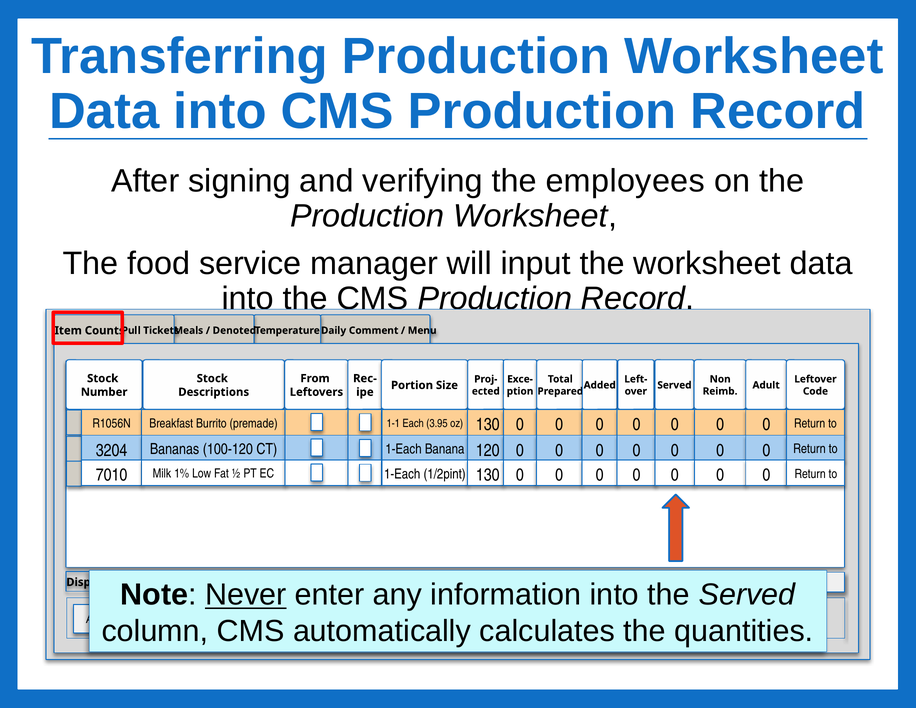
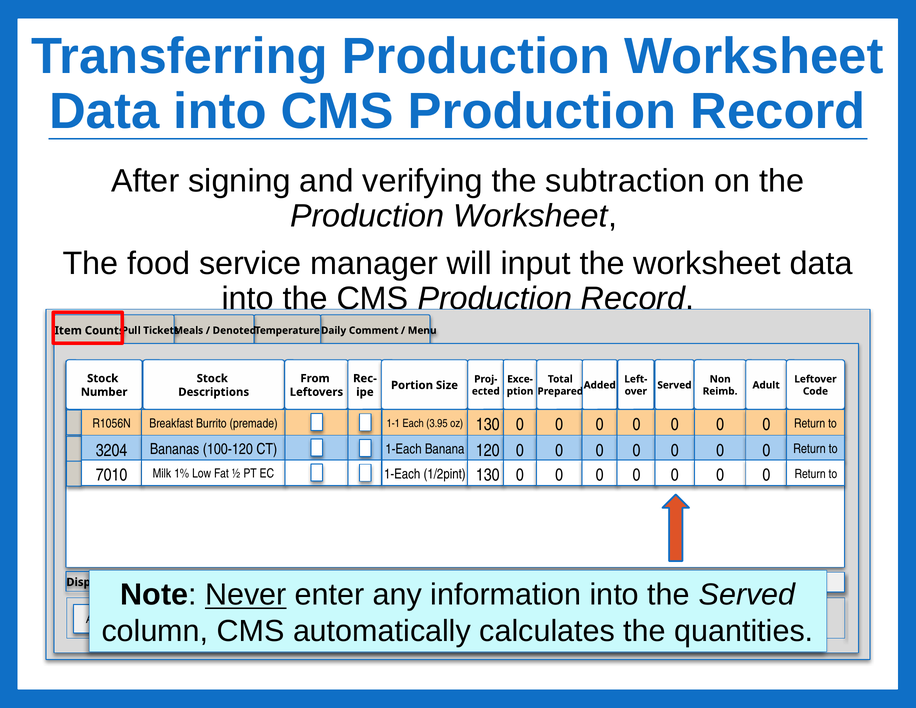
employees: employees -> subtraction (625, 181)
